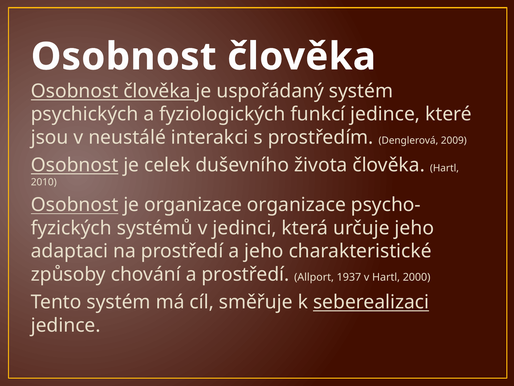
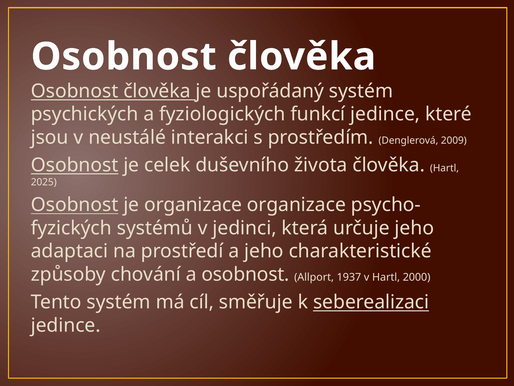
2010: 2010 -> 2025 (44, 182)
a prostředí: prostředí -> osobnost (245, 274)
